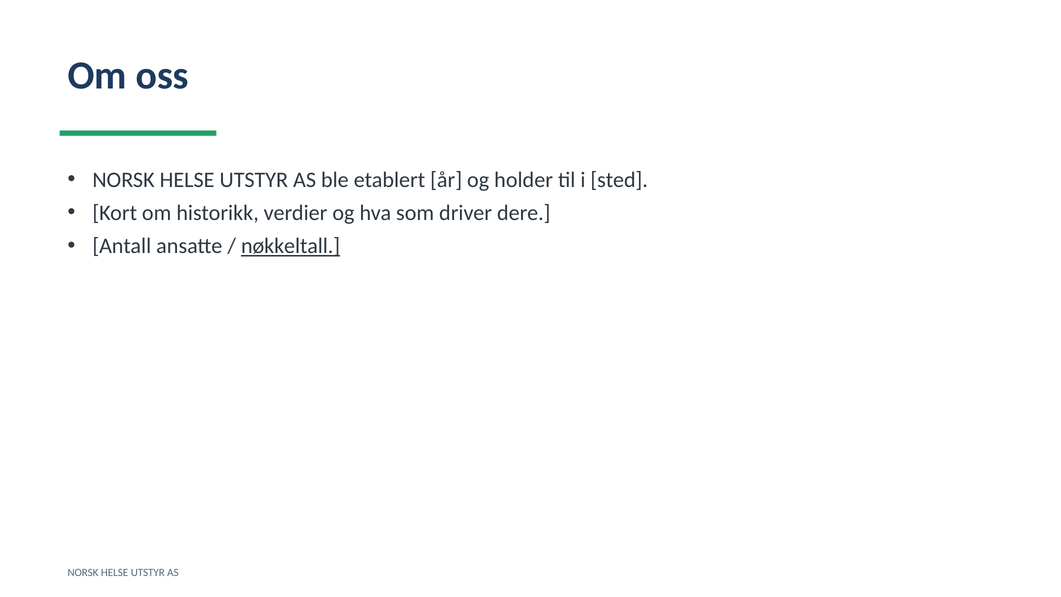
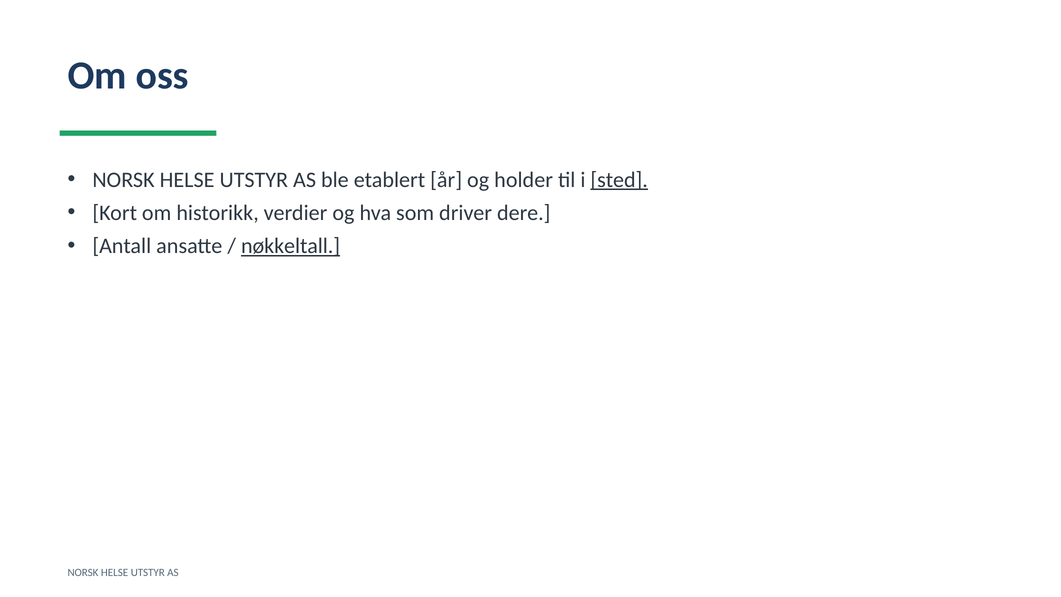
sted underline: none -> present (619, 180)
